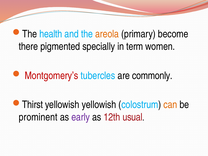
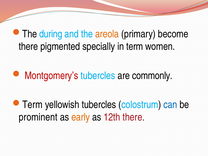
health: health -> during (51, 34)
Thirst: Thirst -> Term (32, 105)
yellowish yellowish: yellowish -> tubercles (99, 105)
can colour: orange -> blue (170, 105)
early colour: purple -> orange (81, 117)
12th usual: usual -> there (132, 117)
